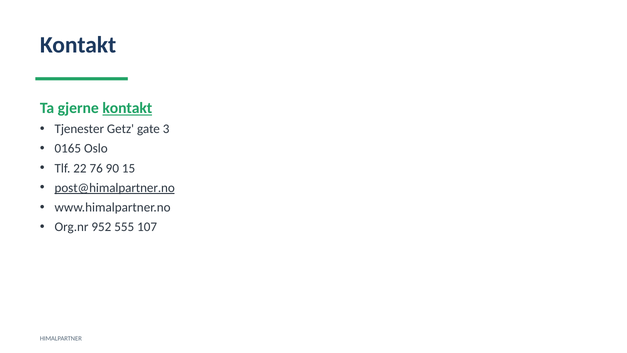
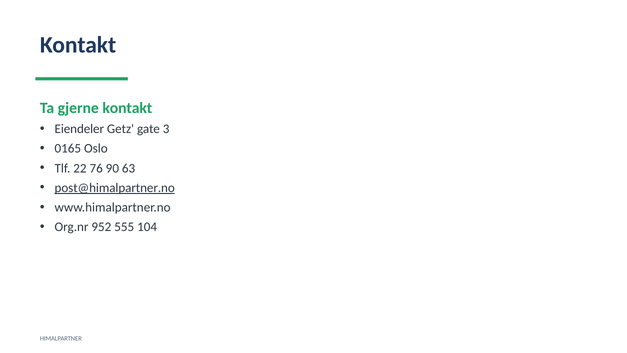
kontakt underline: present -> none (127, 108)
Tjenester: Tjenester -> Eiendeler (79, 129)
15: 15 -> 63 (129, 168)
107: 107 -> 104 (147, 227)
